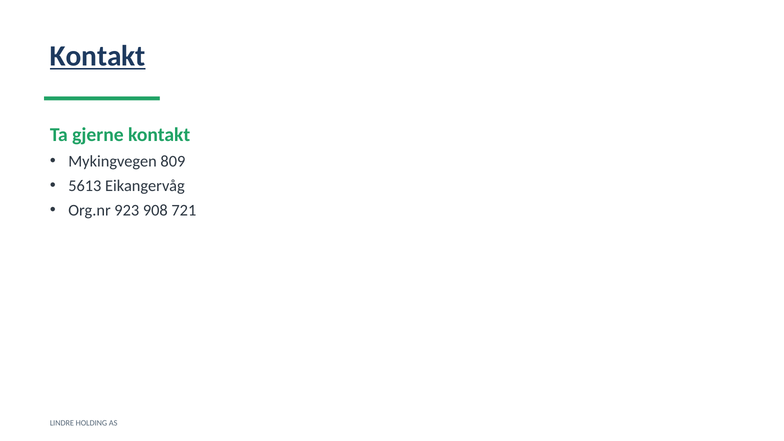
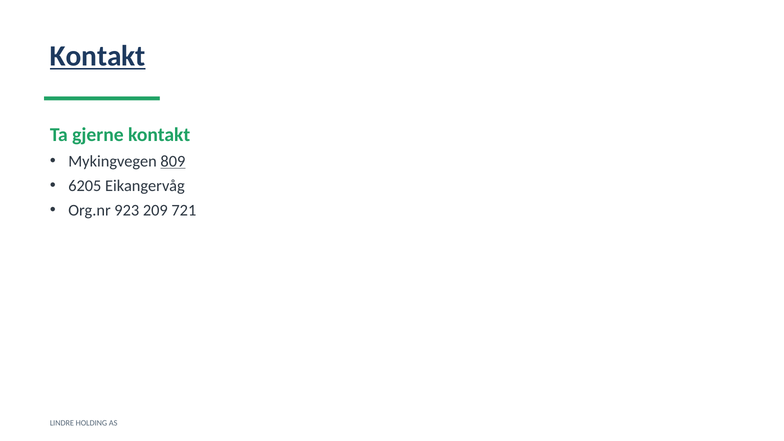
809 underline: none -> present (173, 161)
5613: 5613 -> 6205 (85, 186)
908: 908 -> 209 (155, 210)
